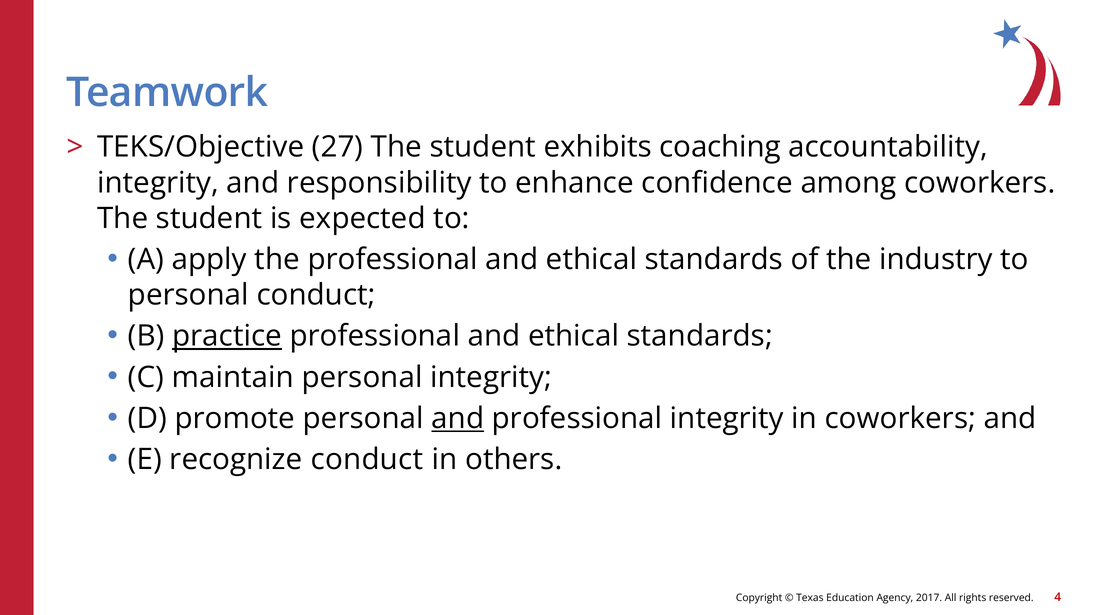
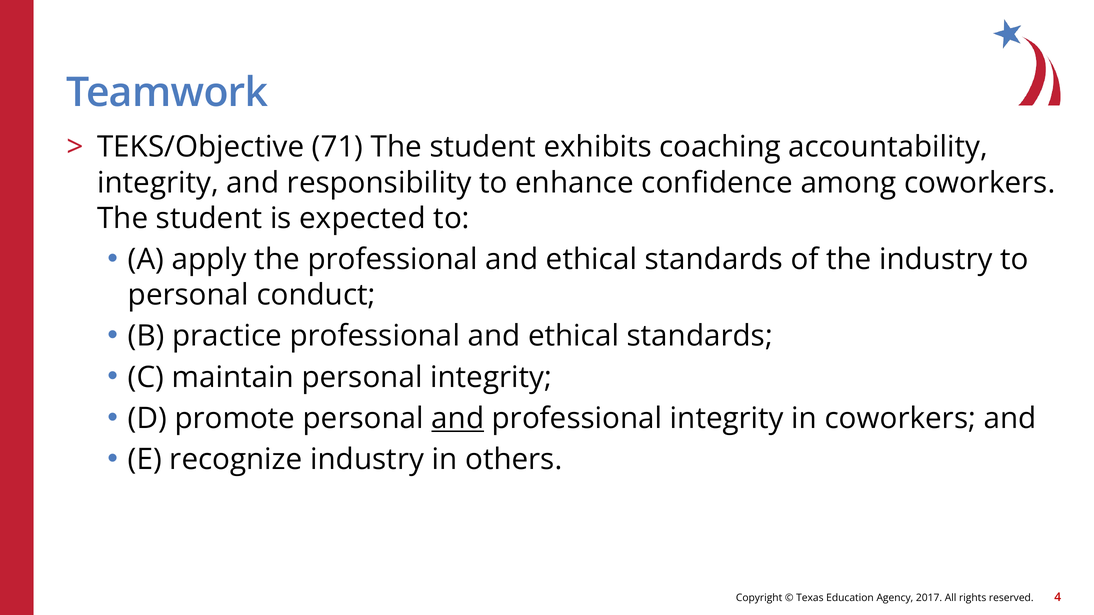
27: 27 -> 71 (338, 147)
practice underline: present -> none (227, 336)
recognize conduct: conduct -> industry (367, 460)
